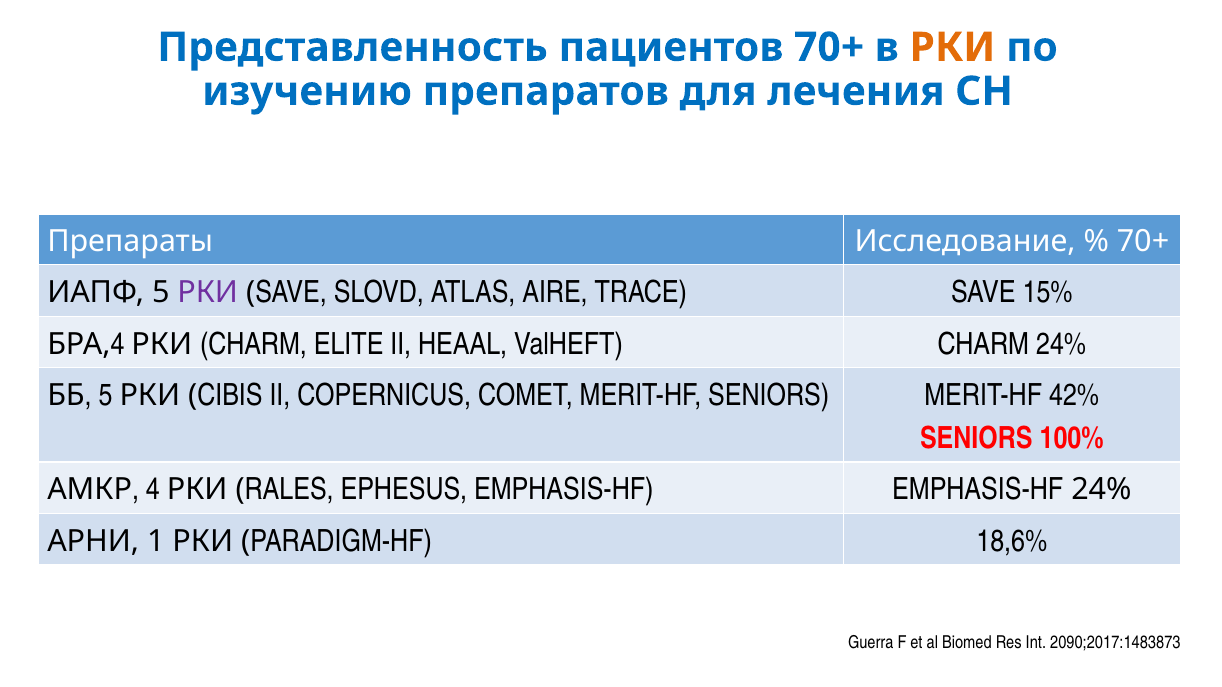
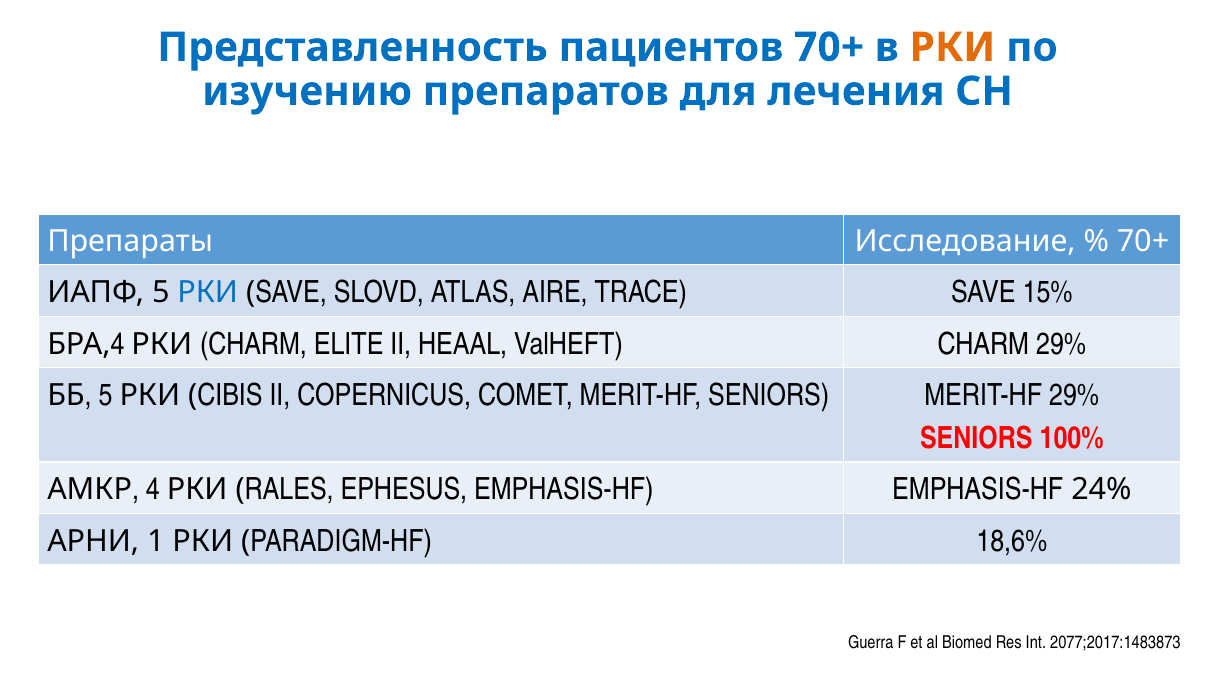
РКИ colour: purple -> blue (208, 293)
CHARM 24%: 24% -> 29% (1061, 344)
MERIT-HF 42%: 42% -> 29% (1074, 396)
2090;2017:1483873: 2090;2017:1483873 -> 2077;2017:1483873 (1115, 643)
